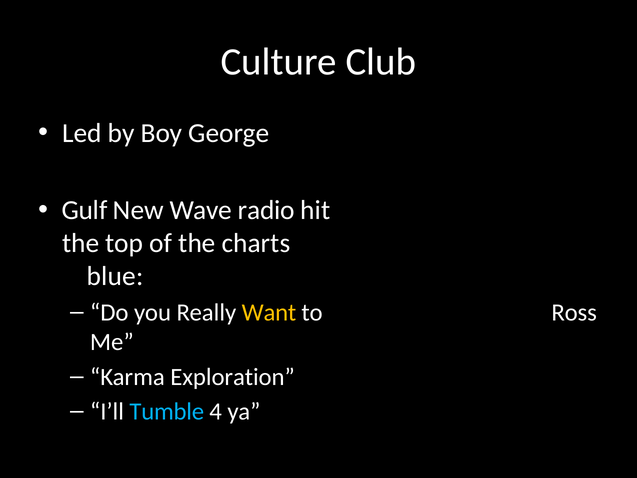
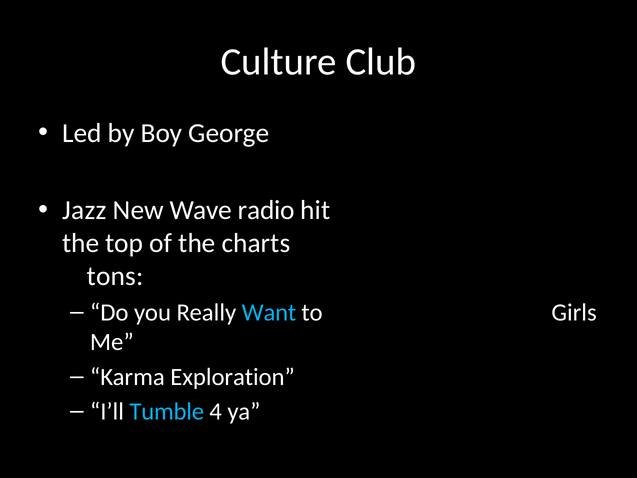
Gulf: Gulf -> Jazz (84, 210)
blue: blue -> tons (115, 276)
Want colour: yellow -> light blue (269, 312)
Ross: Ross -> Girls (574, 312)
